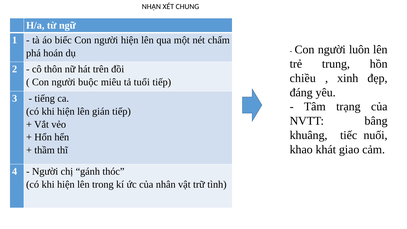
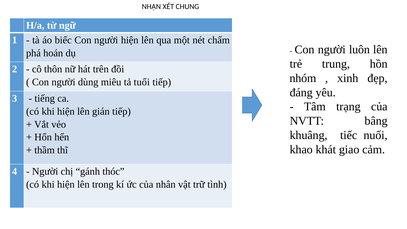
chiều: chiều -> nhóm (303, 78)
buộc: buộc -> dùng (88, 82)
